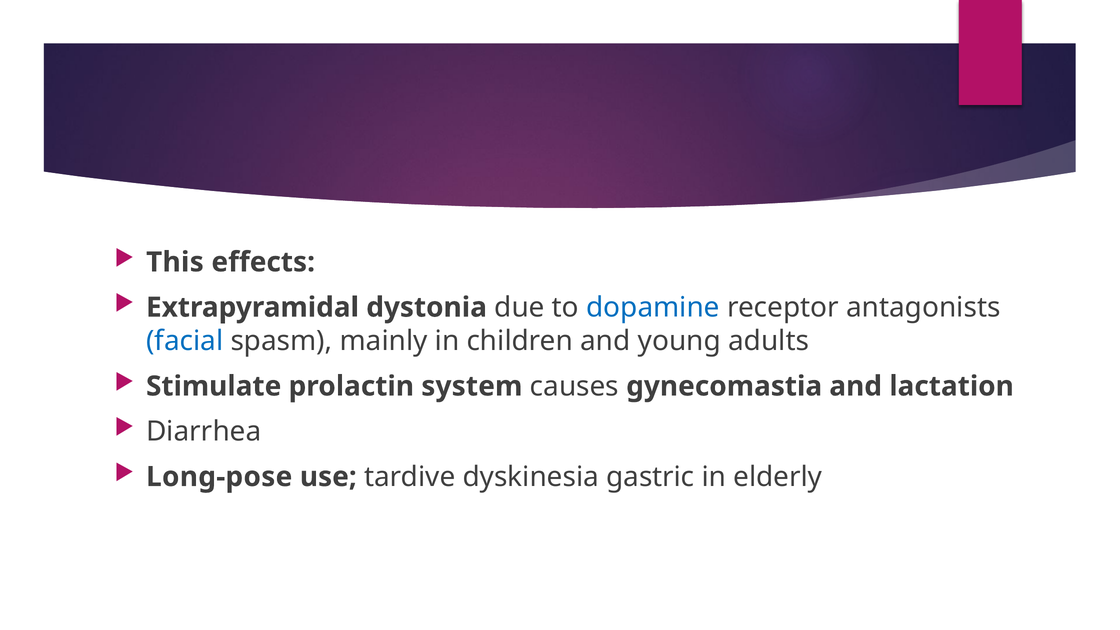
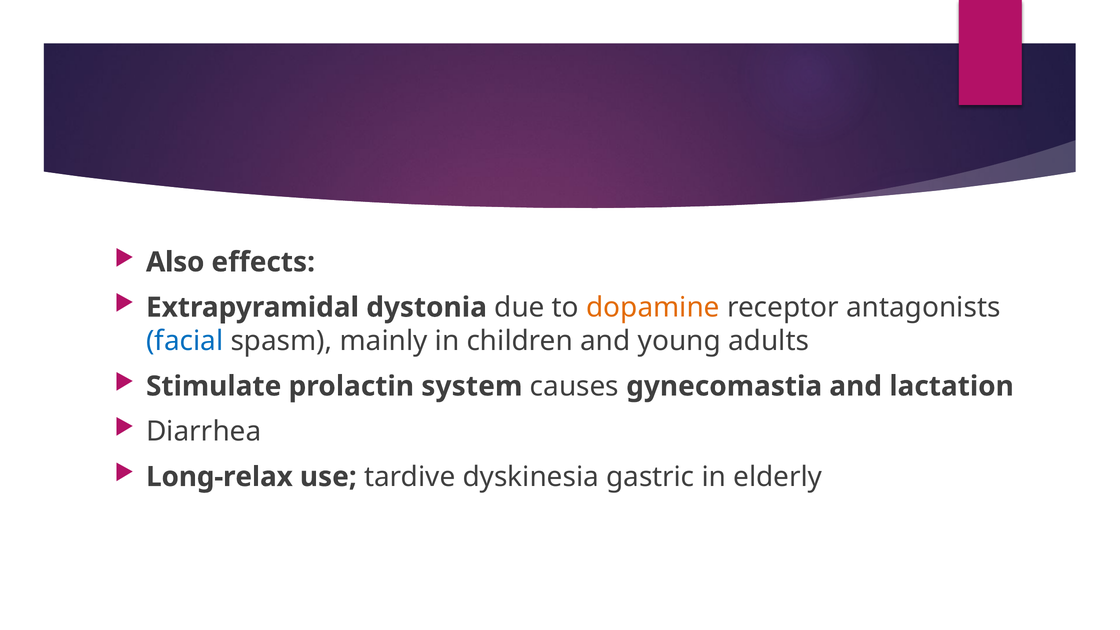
This: This -> Also (175, 262)
dopamine colour: blue -> orange (653, 307)
Long-pose: Long-pose -> Long-relax (219, 477)
